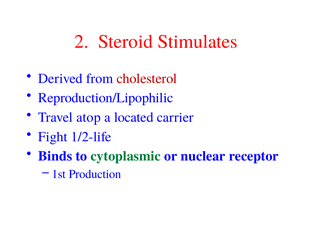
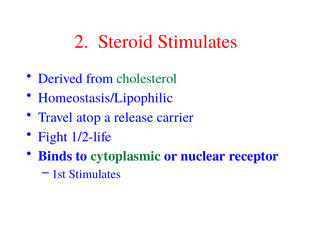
cholesterol colour: red -> green (147, 78)
Reproduction/Lipophilic: Reproduction/Lipophilic -> Homeostasis/Lipophilic (106, 98)
located: located -> release (134, 117)
1st Production: Production -> Stimulates (95, 174)
